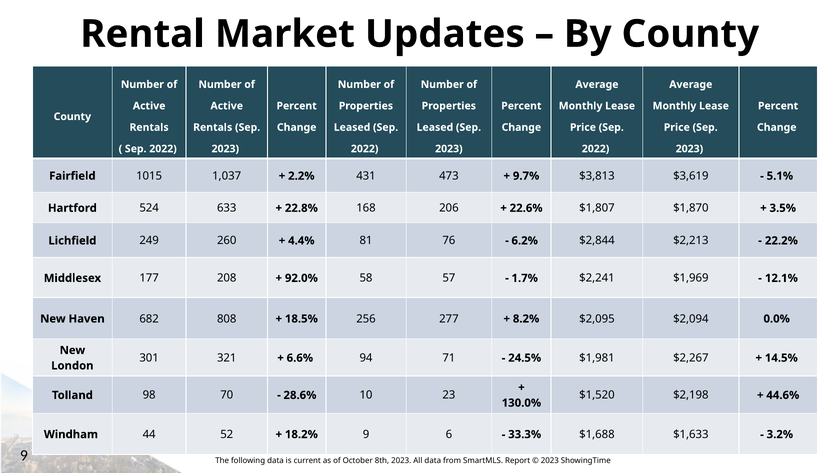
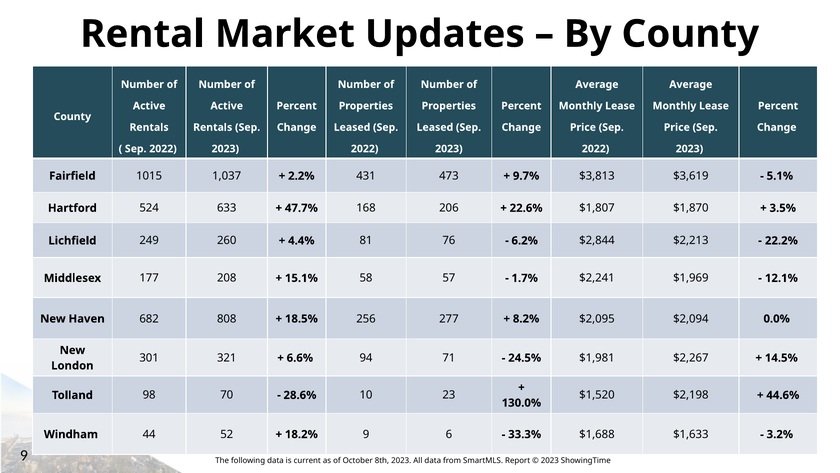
22.8%: 22.8% -> 47.7% (301, 208)
92.0%: 92.0% -> 15.1% (301, 278)
